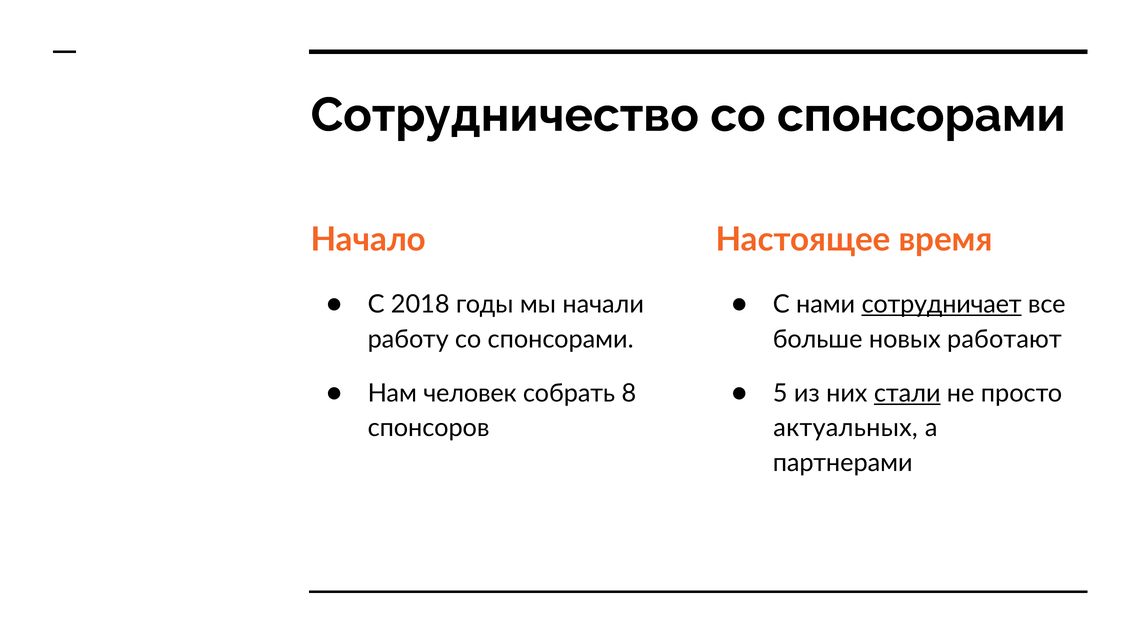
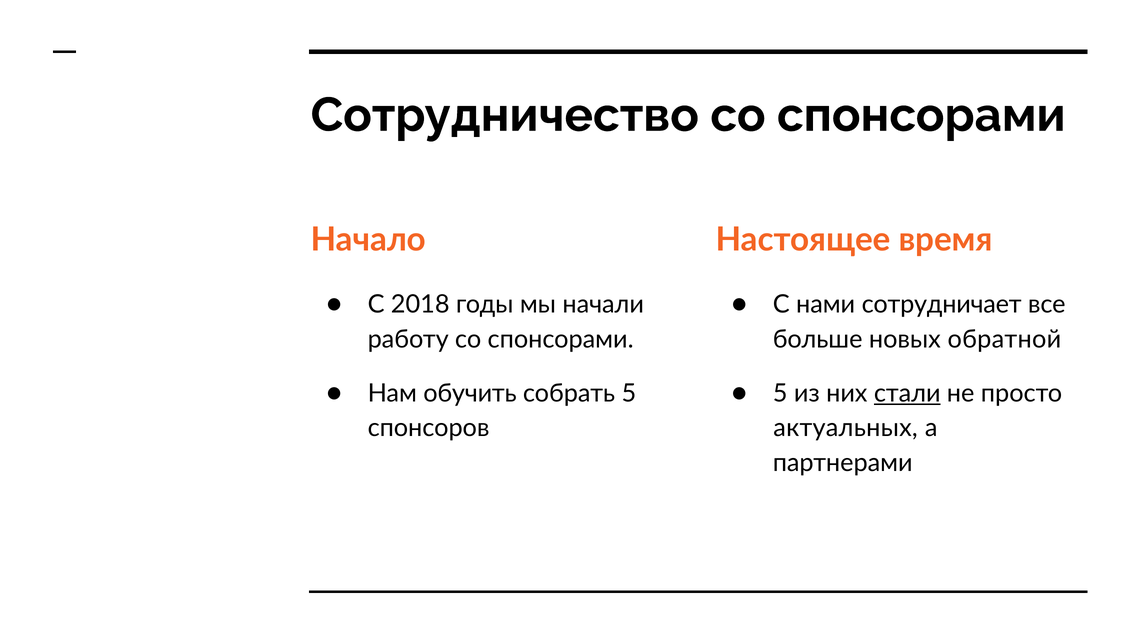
сотрудничает underline: present -> none (942, 304)
работают: работают -> обратной (1004, 339)
человек: человек -> обучить (470, 393)
собрать 8: 8 -> 5 (629, 393)
